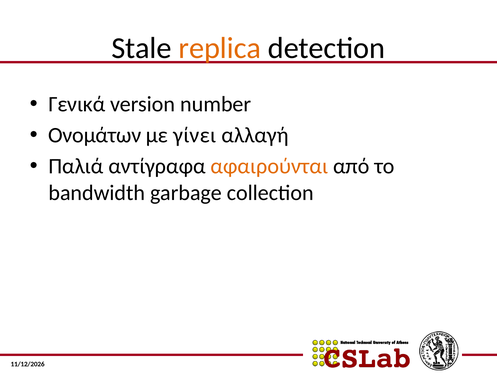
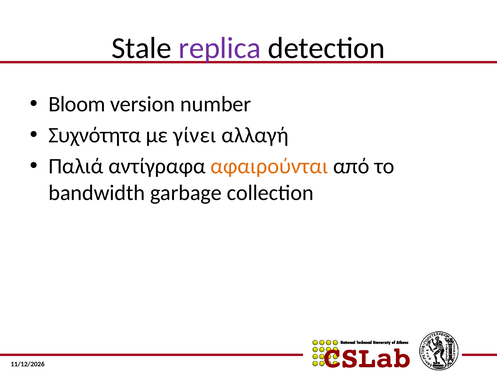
replica colour: orange -> purple (220, 48)
Γενικά: Γενικά -> Bloom (77, 104)
Ονομάτων: Ονομάτων -> Συχνότητα (95, 135)
